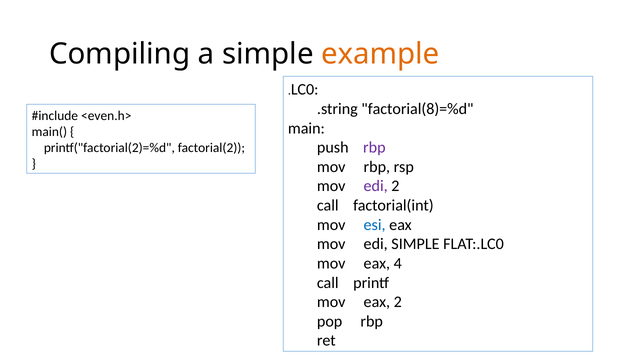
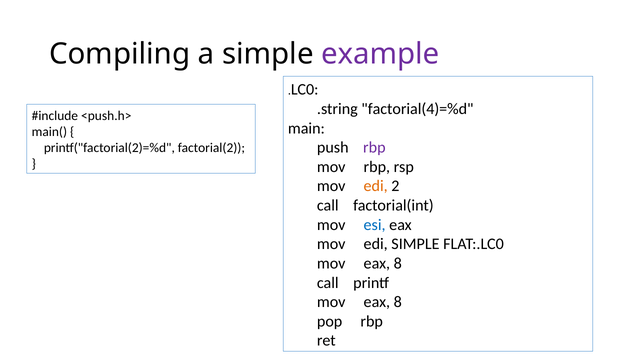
example colour: orange -> purple (380, 54)
factorial(8)=%d: factorial(8)=%d -> factorial(4)=%d (417, 109)
<even.h>: <even.h> -> <push.h> (106, 116)
edi colour: purple -> orange (376, 186)
4: 4 -> 8 (398, 263)
2: 2 -> 8 (398, 302)
